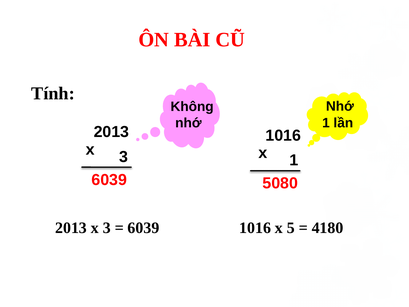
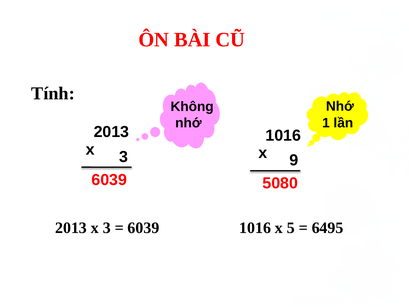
x 1: 1 -> 9 (294, 160)
4180: 4180 -> 6495 (328, 228)
